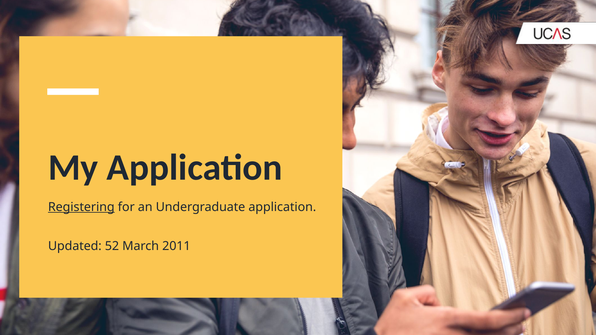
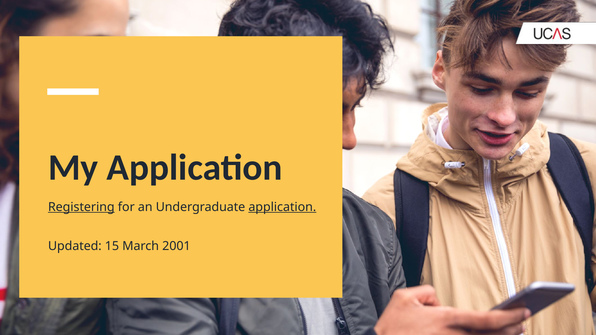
application underline: none -> present (282, 207)
52: 52 -> 15 (112, 246)
2011: 2011 -> 2001 (176, 246)
